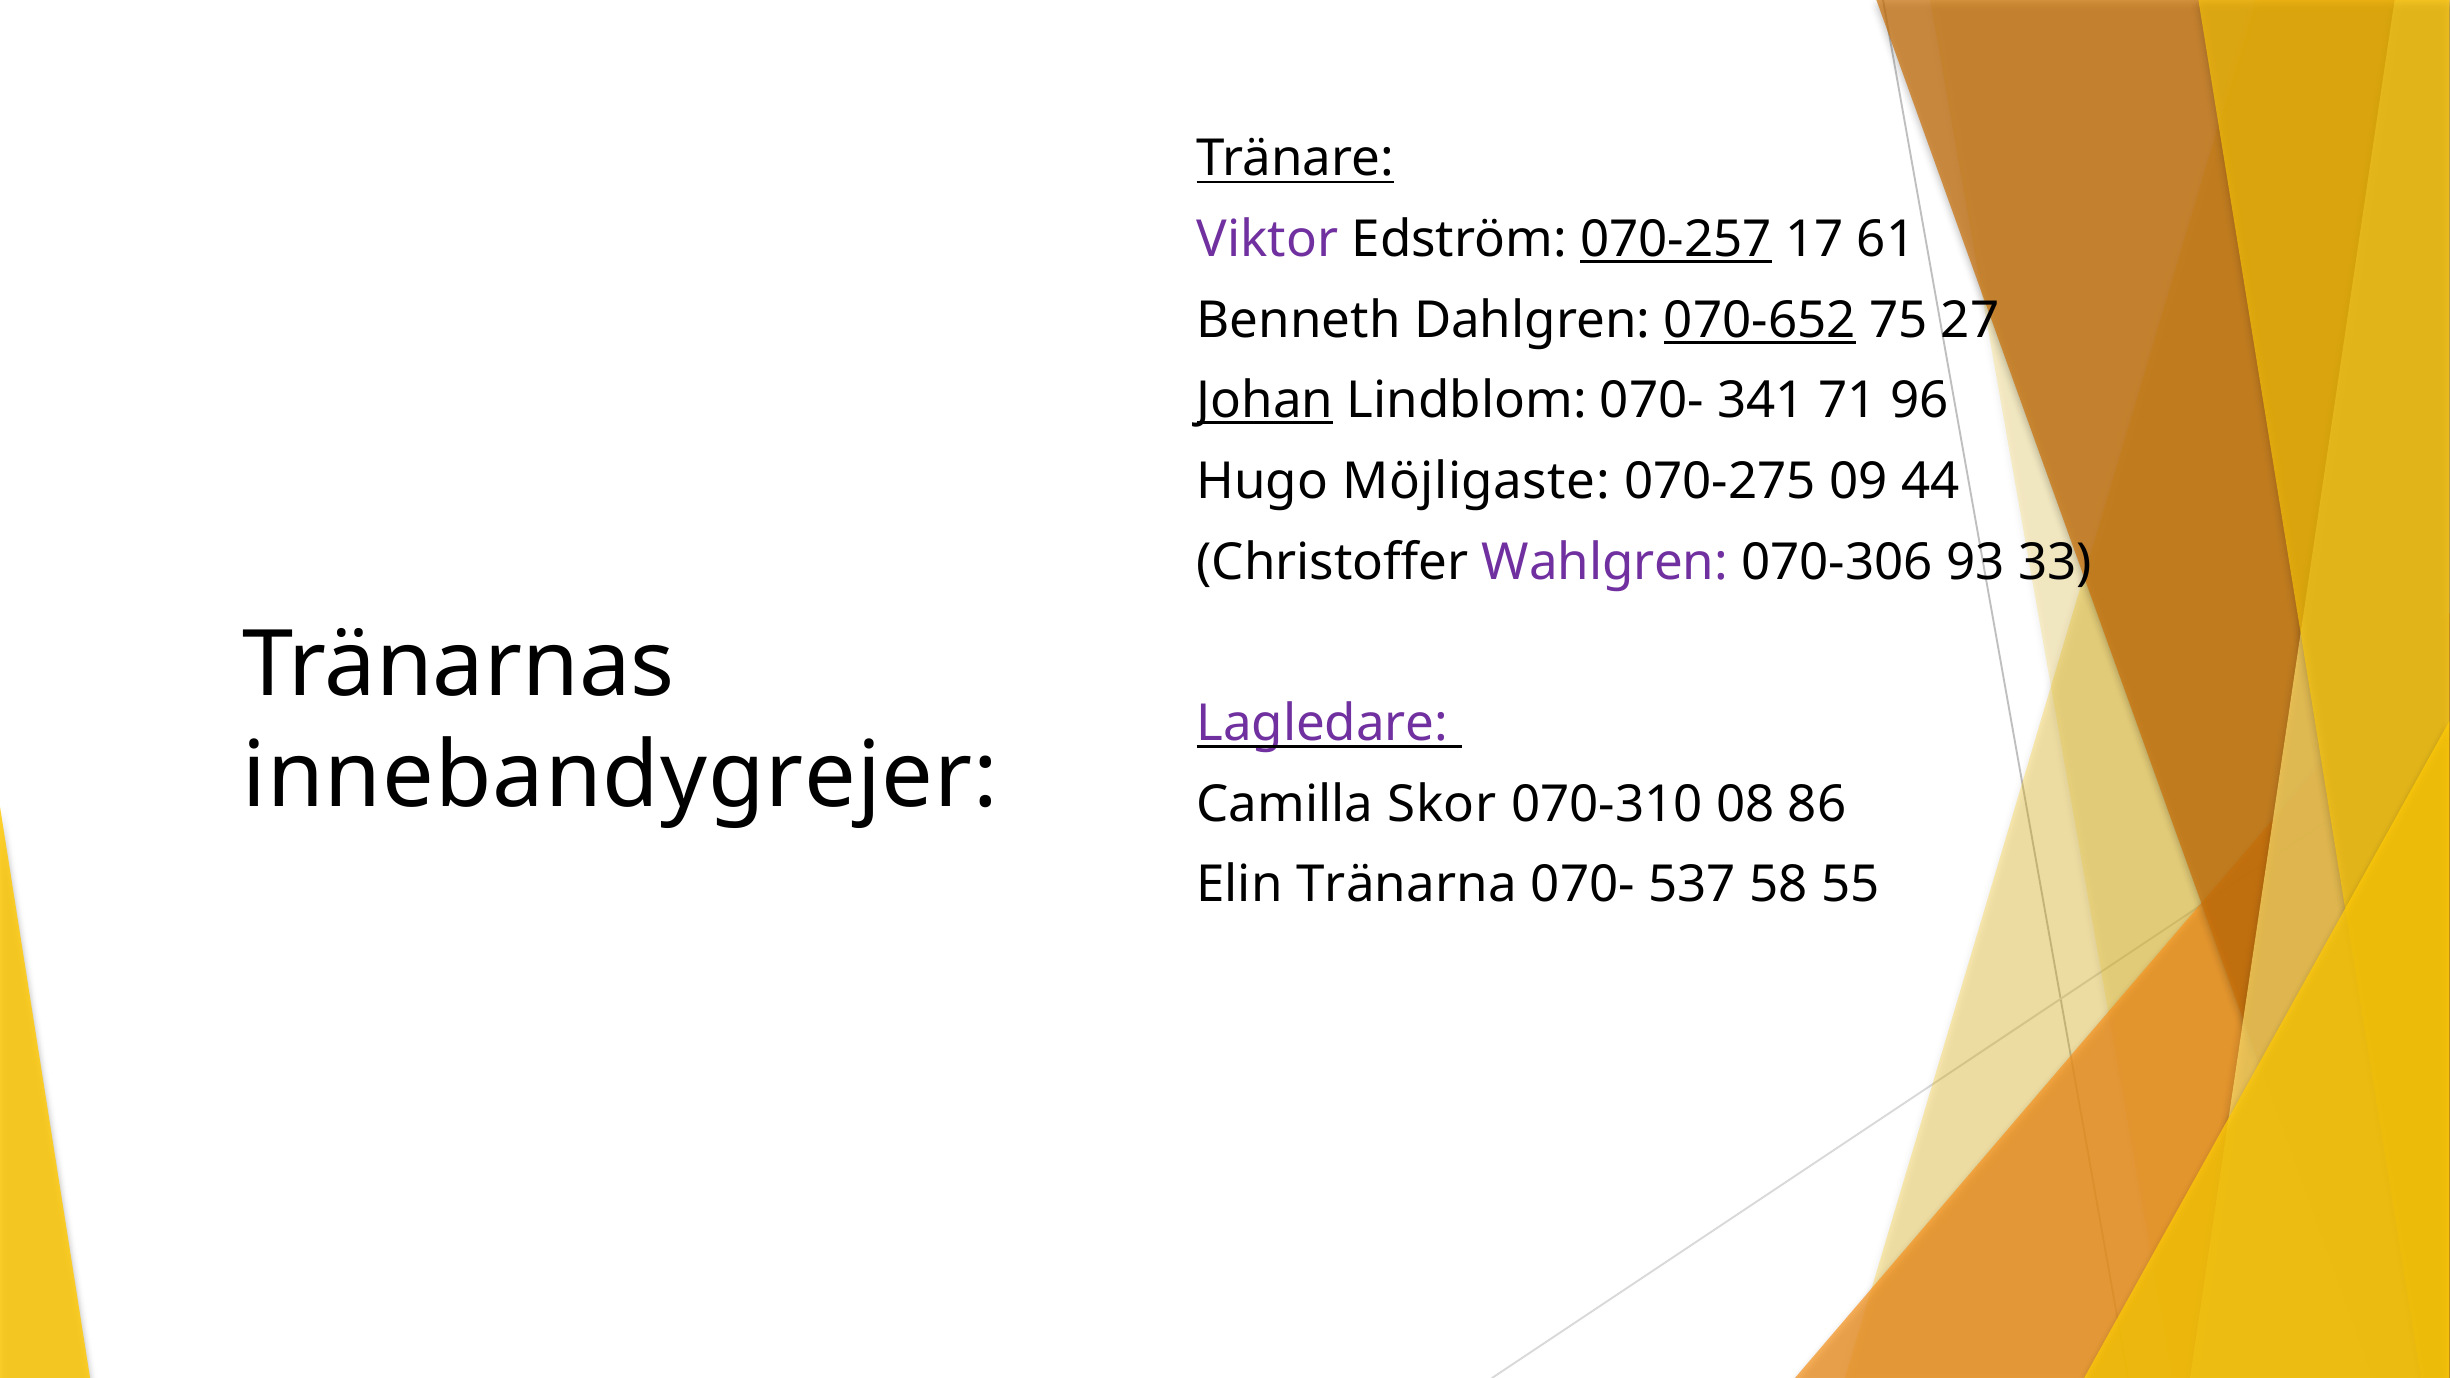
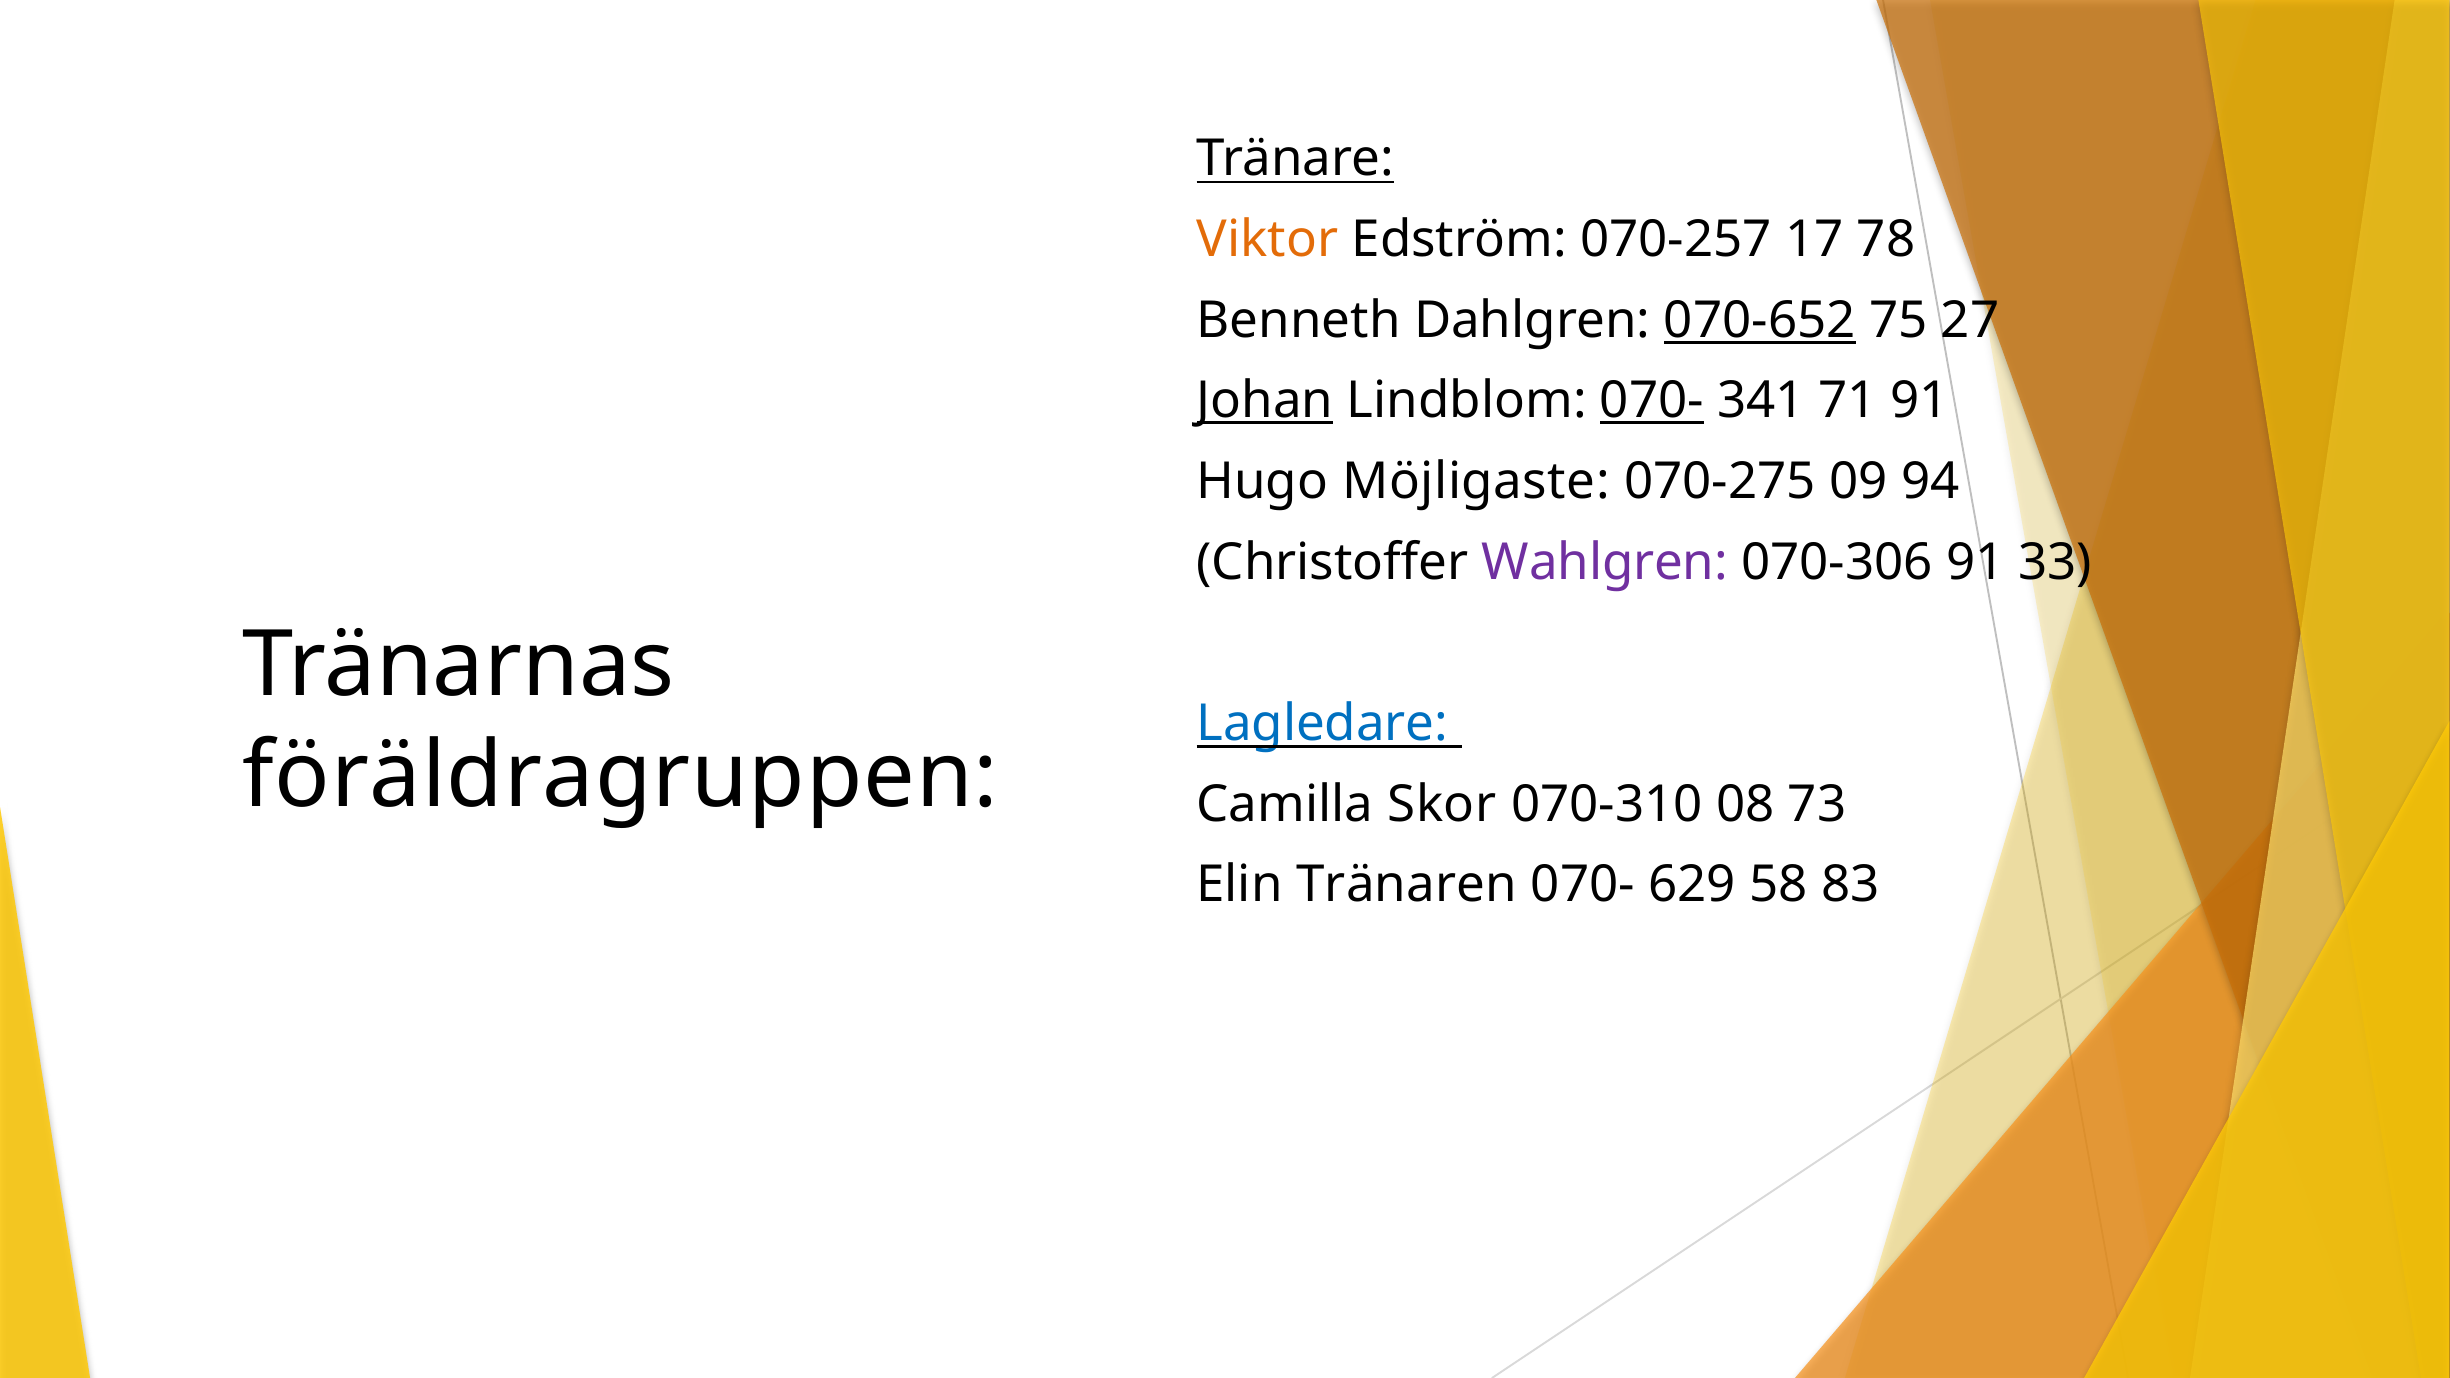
Viktor colour: purple -> orange (1267, 240)
070-257 underline: present -> none (1676, 240)
61: 61 -> 78 (1886, 240)
070- underline: none -> present (1652, 401)
71 96: 96 -> 91 (1920, 401)
44: 44 -> 94 (1931, 482)
070-306 93: 93 -> 91 (1975, 562)
Lagledare colour: purple -> blue (1322, 724)
innebandygrejer: innebandygrejer -> föräldragruppen (620, 776)
86: 86 -> 73 (1817, 804)
Tränarna: Tränarna -> Tränaren (1407, 885)
537: 537 -> 629 (1692, 885)
55: 55 -> 83 (1851, 885)
